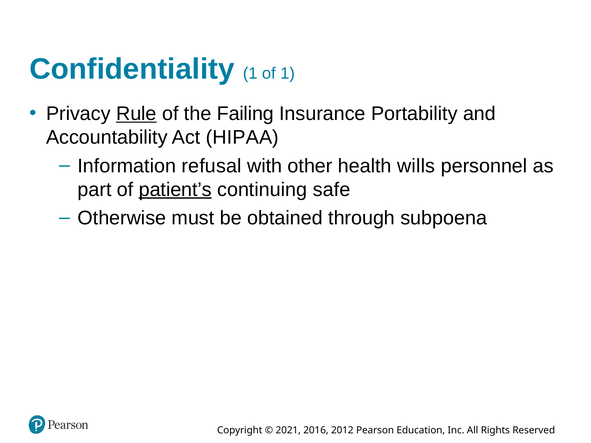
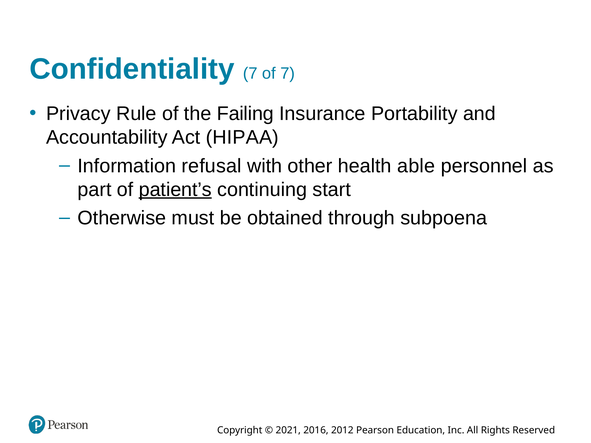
Confidentiality 1: 1 -> 7 (250, 73)
of 1: 1 -> 7 (288, 73)
Rule underline: present -> none (136, 114)
wills: wills -> able (416, 166)
safe: safe -> start (332, 190)
